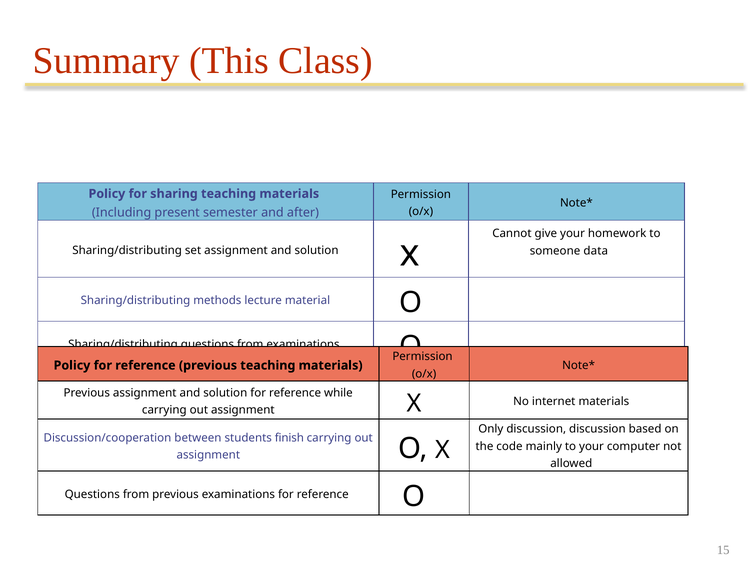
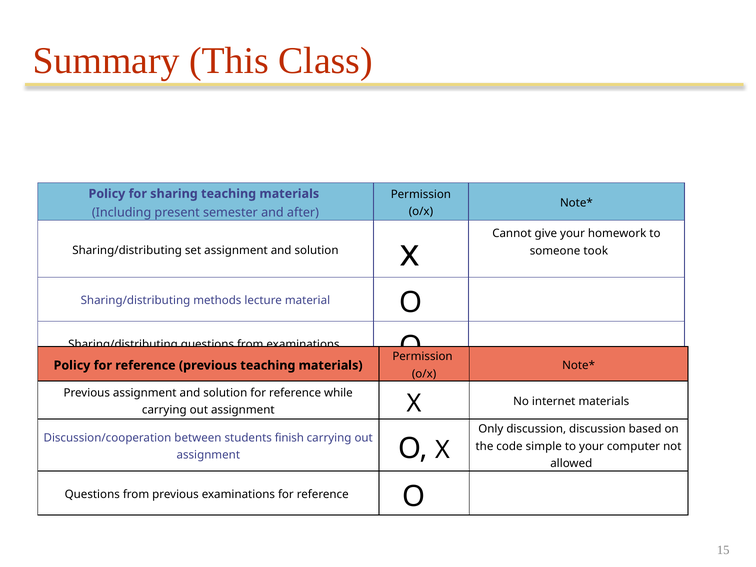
data: data -> took (596, 251)
mainly: mainly -> simple (544, 446)
